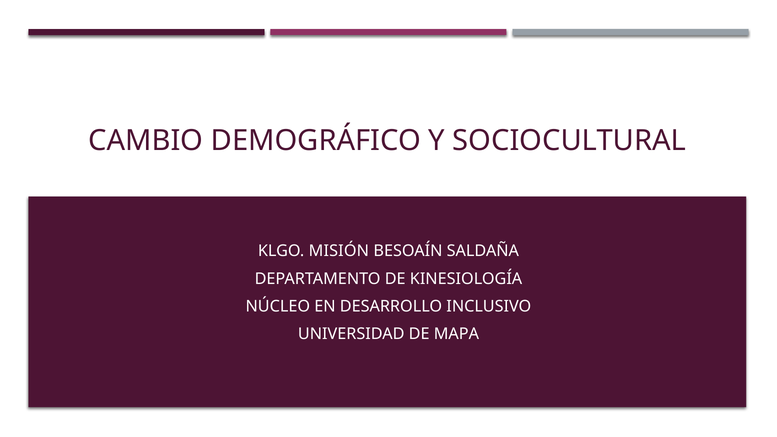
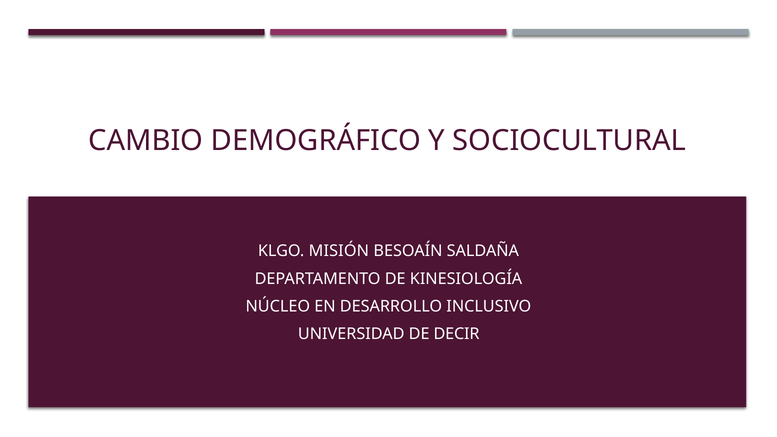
MAPA: MAPA -> DECIR (456, 334)
